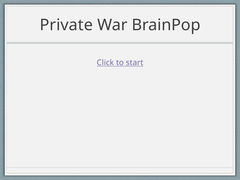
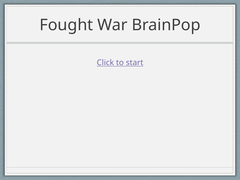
Private: Private -> Fought (66, 25)
